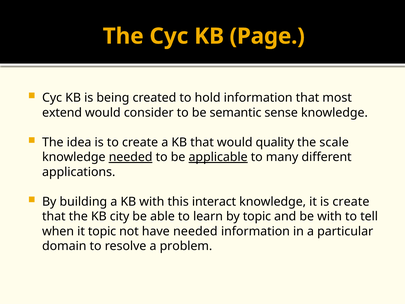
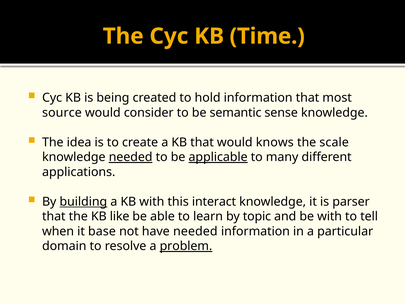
Page: Page -> Time (267, 36)
extend: extend -> source (62, 113)
quality: quality -> knows (275, 142)
building underline: none -> present (83, 201)
is create: create -> parser (351, 201)
city: city -> like (120, 216)
it topic: topic -> base (102, 231)
problem underline: none -> present (186, 246)
